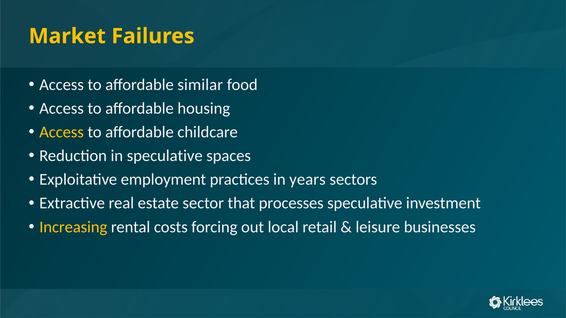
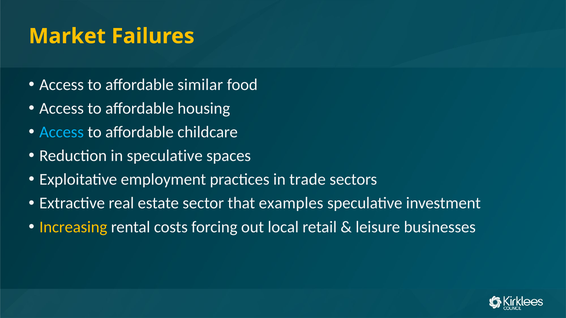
Access colour: yellow -> light blue (62, 132)
years: years -> trade (308, 180)
processes: processes -> examples (291, 203)
